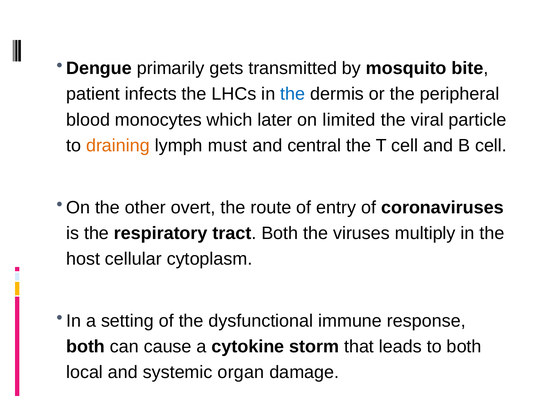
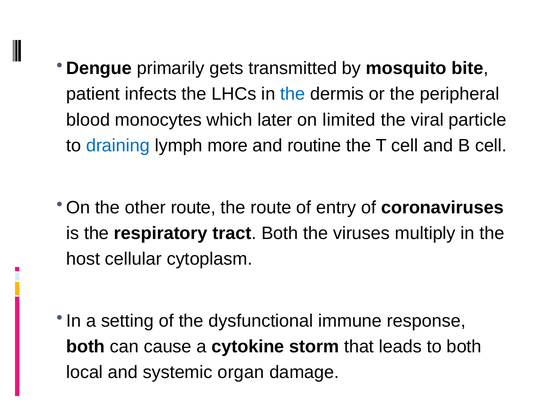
draining colour: orange -> blue (118, 146)
must: must -> more (228, 146)
central: central -> routine (314, 146)
other overt: overt -> route (193, 208)
